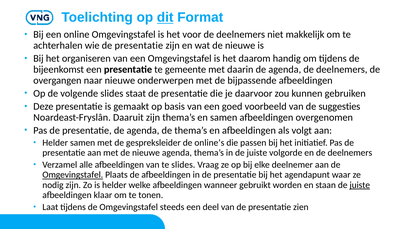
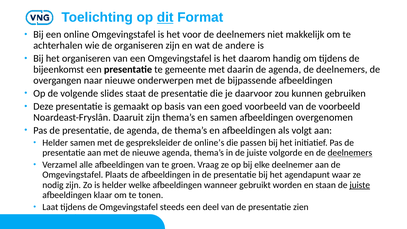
wie de presentatie: presentatie -> organiseren (139, 45)
wat de nieuwe: nieuwe -> andere (240, 45)
de suggesties: suggesties -> voorbeeld (339, 106)
deelnemers underline: none -> present (350, 153)
te slides: slides -> groen (183, 165)
Omgevingstafel underline: present -> none (73, 175)
